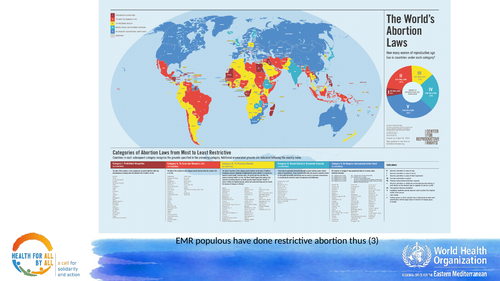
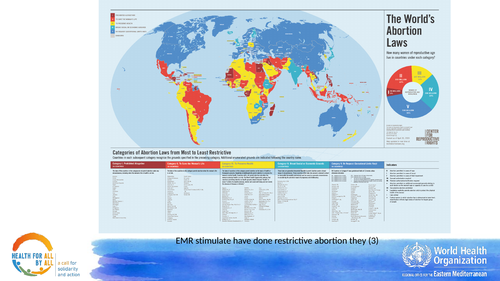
populous: populous -> stimulate (213, 241)
thus: thus -> they (358, 241)
